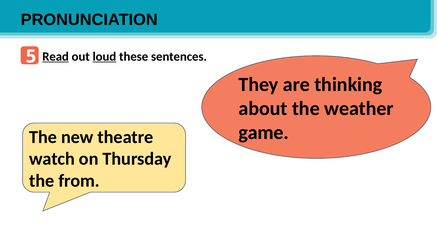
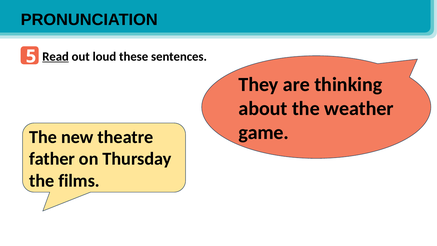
loud underline: present -> none (104, 56)
watch: watch -> father (52, 159)
from: from -> films (79, 181)
